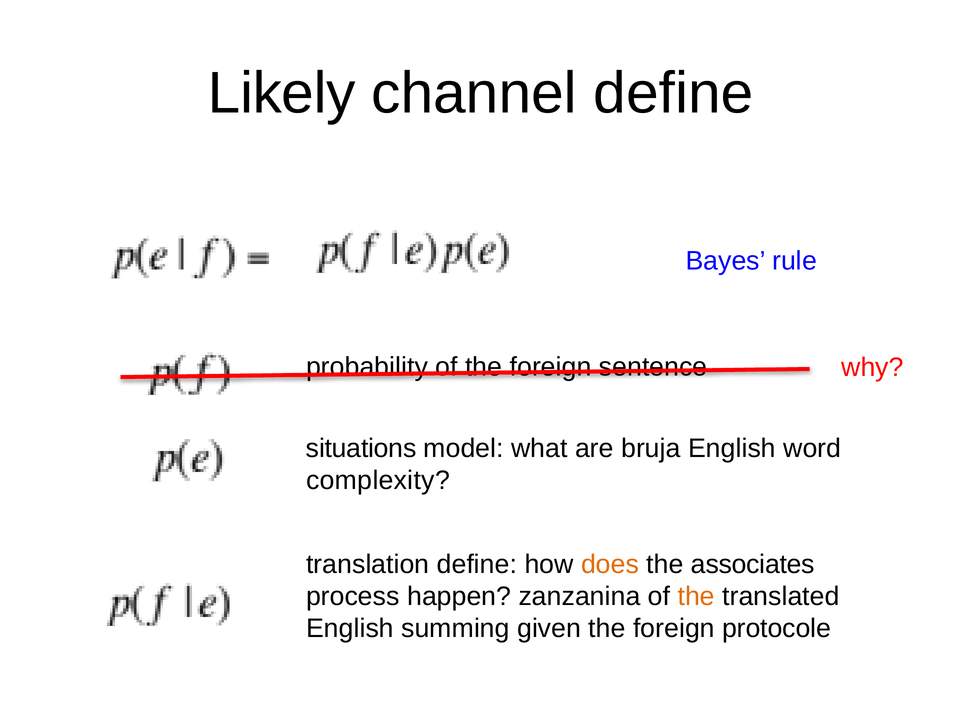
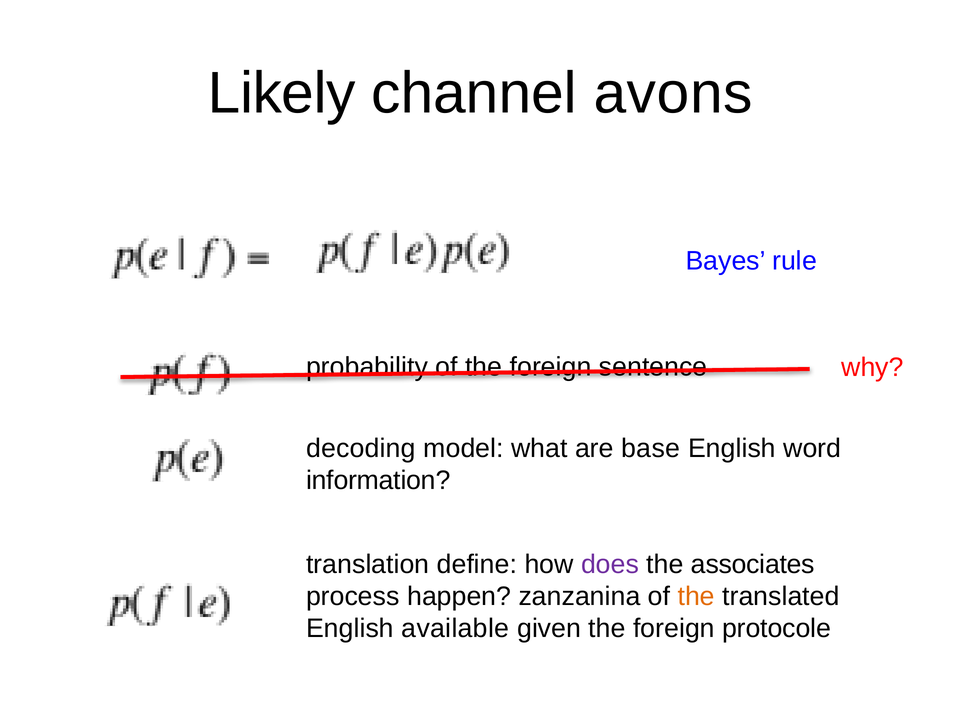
channel define: define -> avons (673, 93)
situations: situations -> decoding (361, 448)
bruja: bruja -> base (651, 448)
complexity: complexity -> information (378, 480)
does colour: orange -> purple (610, 564)
summing: summing -> available (455, 628)
